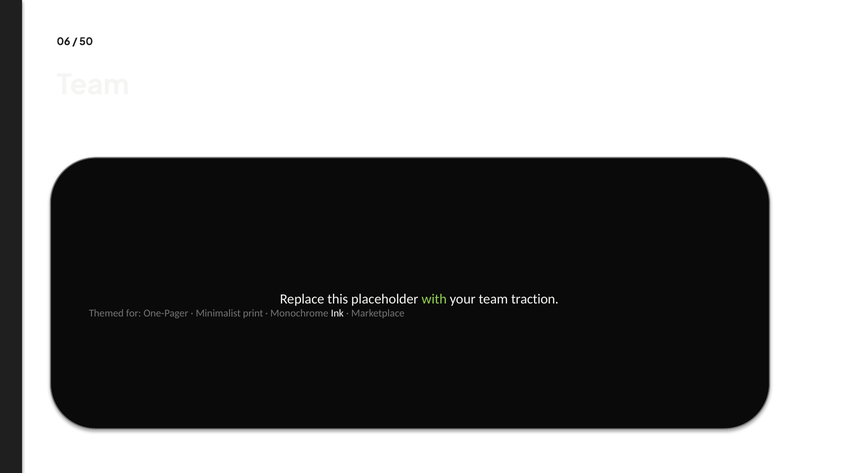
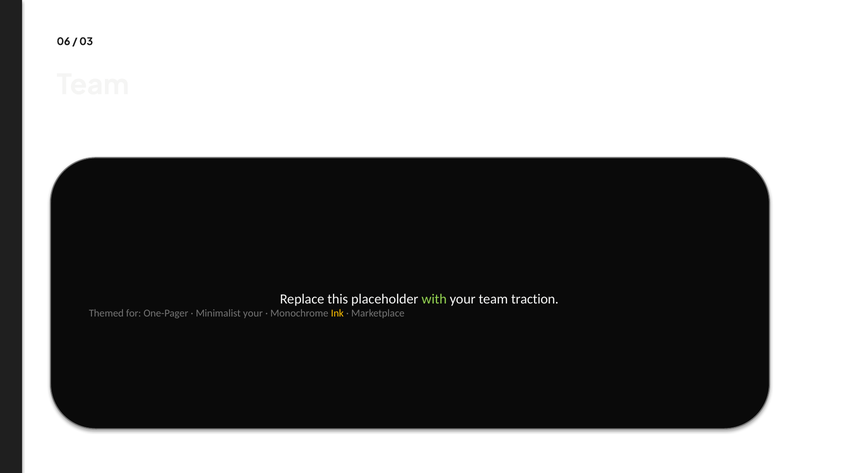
50: 50 -> 03 (86, 42)
Minimalist print: print -> your (253, 313)
Ink colour: white -> yellow (337, 313)
